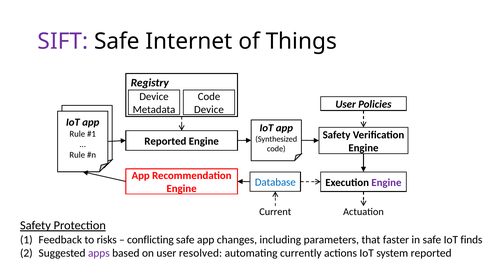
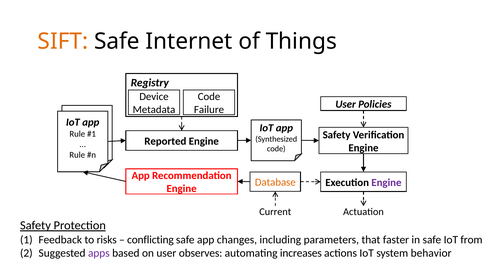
SIFT colour: purple -> orange (63, 41)
Device: Device -> Failure (209, 110)
Database colour: blue -> orange (275, 182)
finds: finds -> from (471, 239)
resolved: resolved -> observes (201, 253)
currently: currently -> increases (301, 253)
system reported: reported -> behavior (431, 253)
